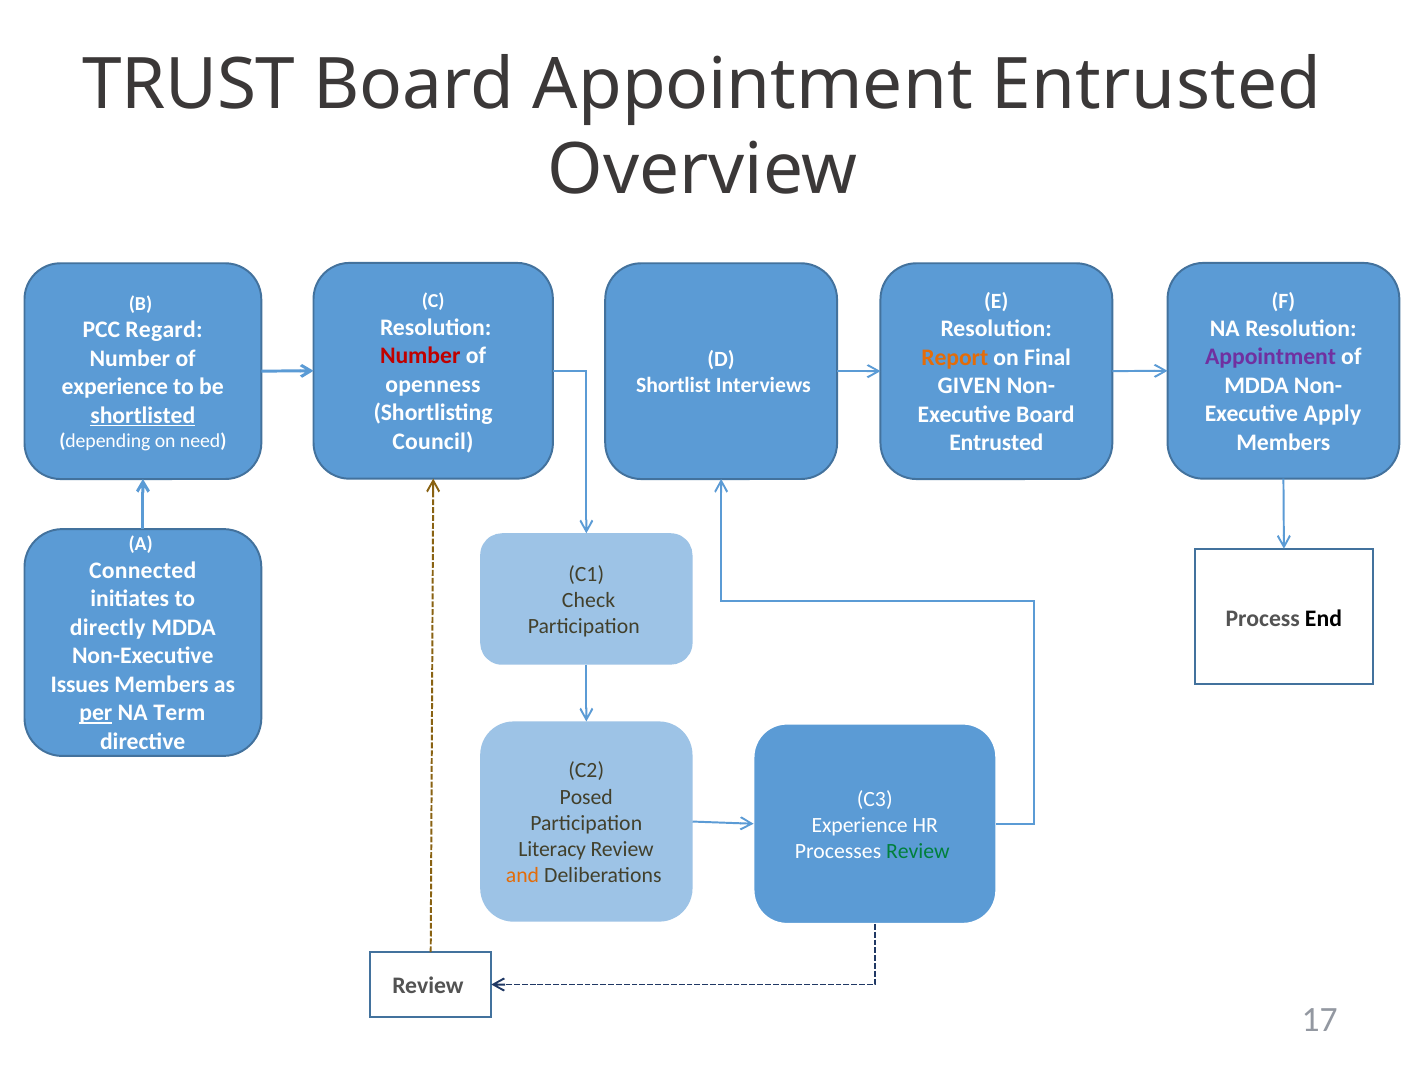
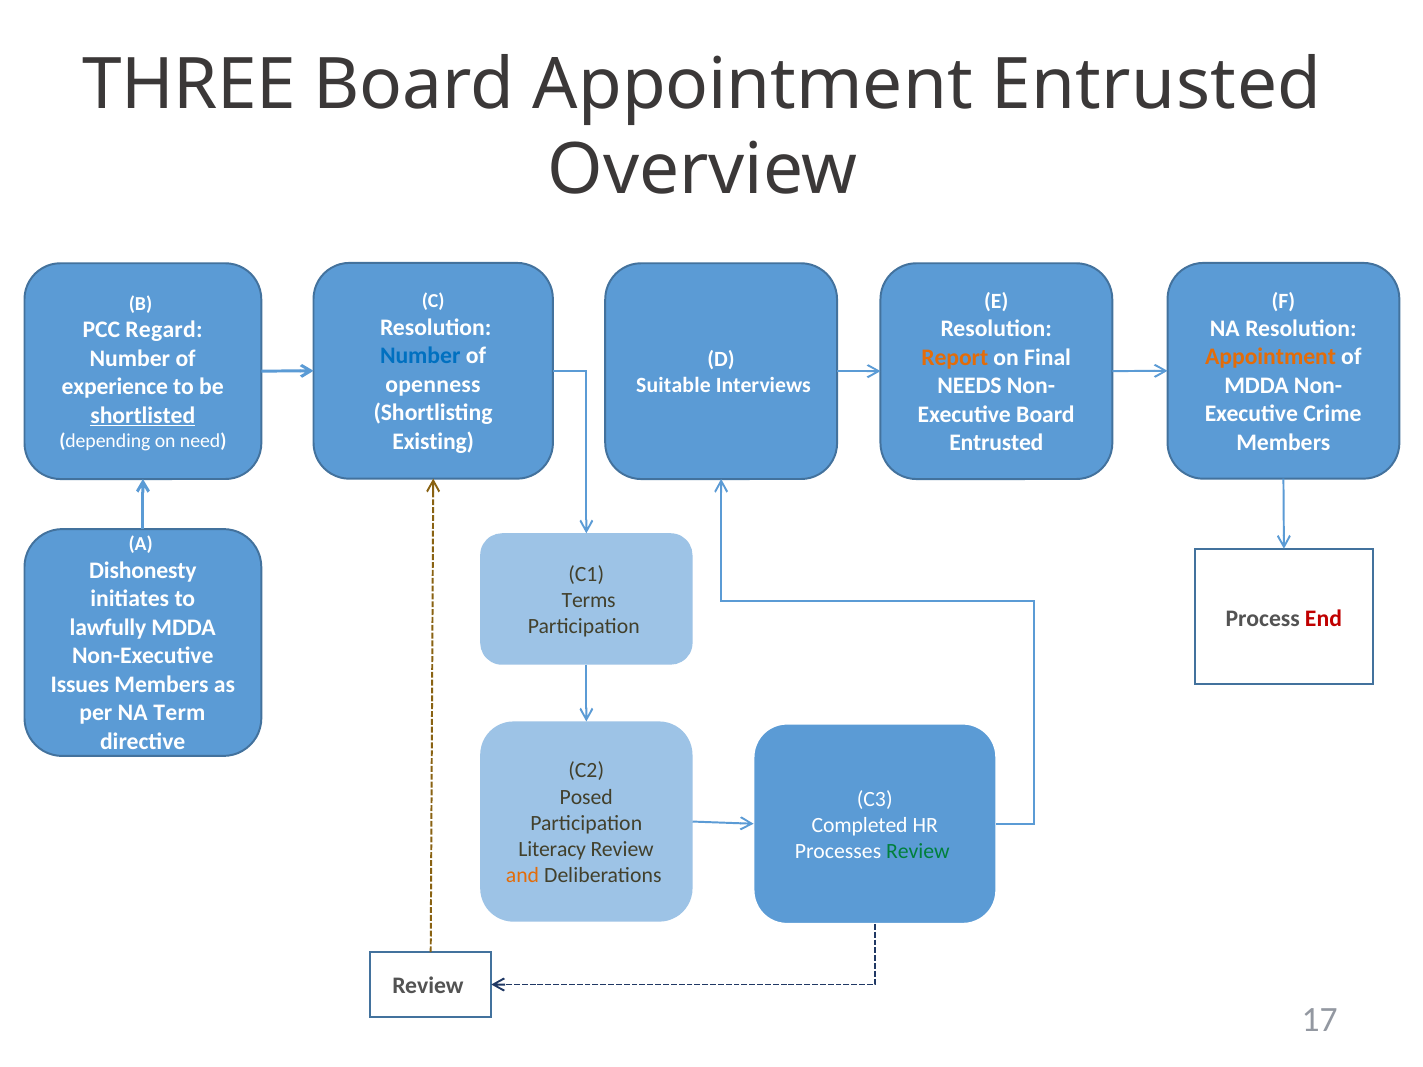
TRUST: TRUST -> THREE (189, 85)
Number colour: red -> blue (420, 356)
Appointment colour: purple -> orange (1271, 357)
GIVEN: GIVEN -> NEEDS (969, 386)
Shortlist: Shortlist -> Suitable (673, 386)
Apply: Apply -> Crime (1332, 414)
Council: Council -> Existing (433, 441)
Connected: Connected -> Dishonesty (143, 571)
Check: Check -> Terms (589, 601)
End colour: black -> red (1323, 618)
directly: directly -> lawfully (108, 628)
per underline: present -> none (96, 713)
Experience: Experience -> Completed (860, 825)
